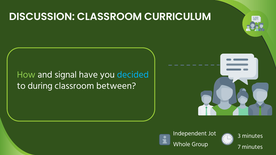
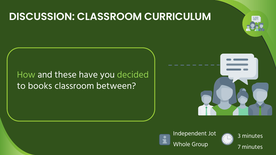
signal: signal -> these (66, 75)
decided colour: light blue -> light green (133, 75)
during: during -> books (40, 86)
